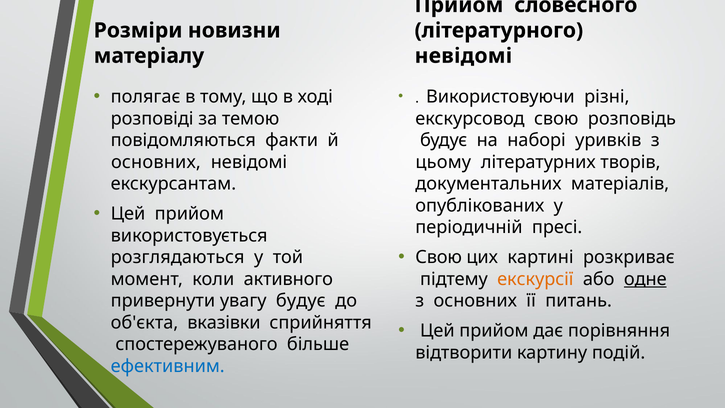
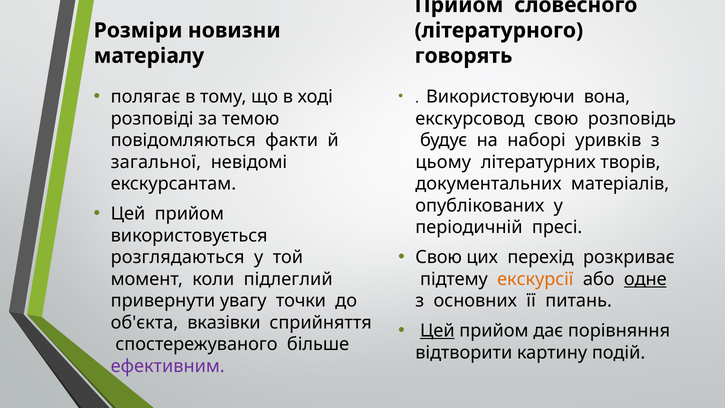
невідомі: невідомі -> говорять (464, 56)
різні: різні -> вона (607, 97)
основних: основних -> загальної (156, 162)
картині: картині -> перехід (541, 257)
активного: активного -> підлеглий (288, 279)
увагу будує: будує -> точки (301, 301)
Цей underline: none -> present (437, 331)
ефективним colour: blue -> purple (168, 366)
